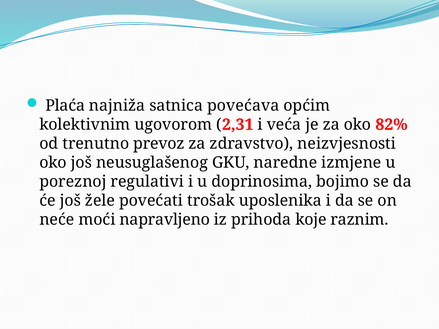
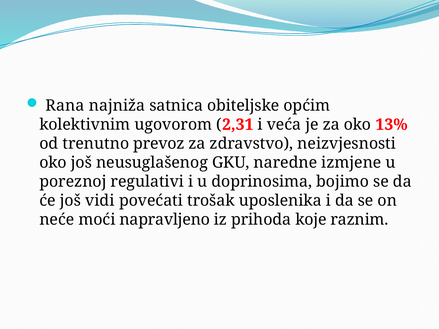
Plaća: Plaća -> Rana (65, 106)
povećava: povećava -> obiteljske (243, 106)
82%: 82% -> 13% (391, 125)
žele: žele -> vidi (100, 201)
